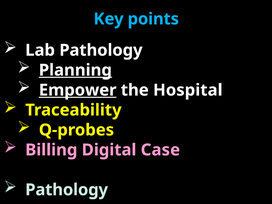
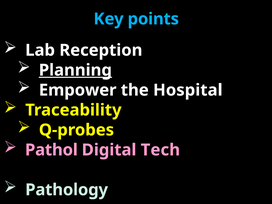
Lab Pathology: Pathology -> Reception (101, 50)
Empower underline: present -> none (78, 90)
Billing: Billing -> Pathol (51, 150)
Case: Case -> Tech (160, 150)
